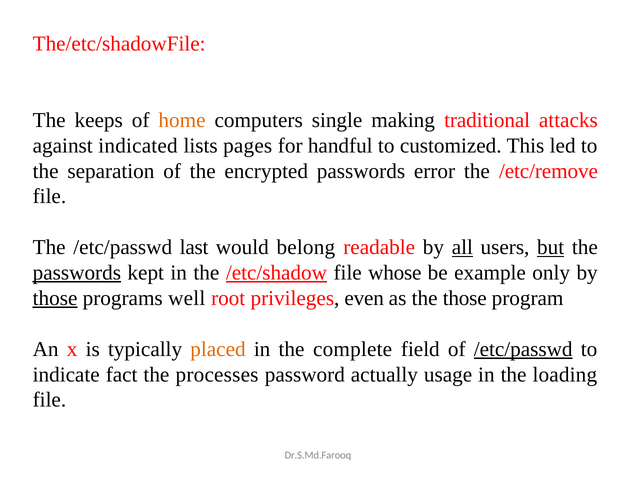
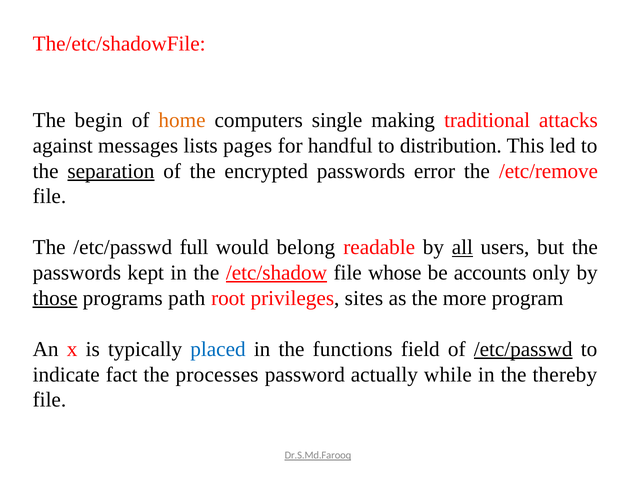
keeps: keeps -> begin (99, 120)
indicated: indicated -> messages (138, 146)
customized: customized -> distribution (451, 146)
separation underline: none -> present (111, 171)
last: last -> full (194, 247)
but underline: present -> none (551, 247)
passwords underline: present -> none (77, 273)
example: example -> accounts (490, 273)
well: well -> path (187, 298)
even: even -> sites (364, 298)
the those: those -> more (465, 298)
placed colour: orange -> blue (218, 349)
complete: complete -> functions (353, 349)
usage: usage -> while (448, 375)
loading: loading -> thereby (565, 375)
Dr.S.Md.Farooq underline: none -> present (318, 455)
